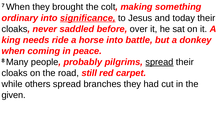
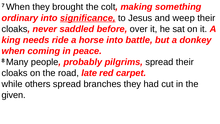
today: today -> weep (184, 18)
spread underline: present -> none (159, 62)
still: still -> late (89, 73)
